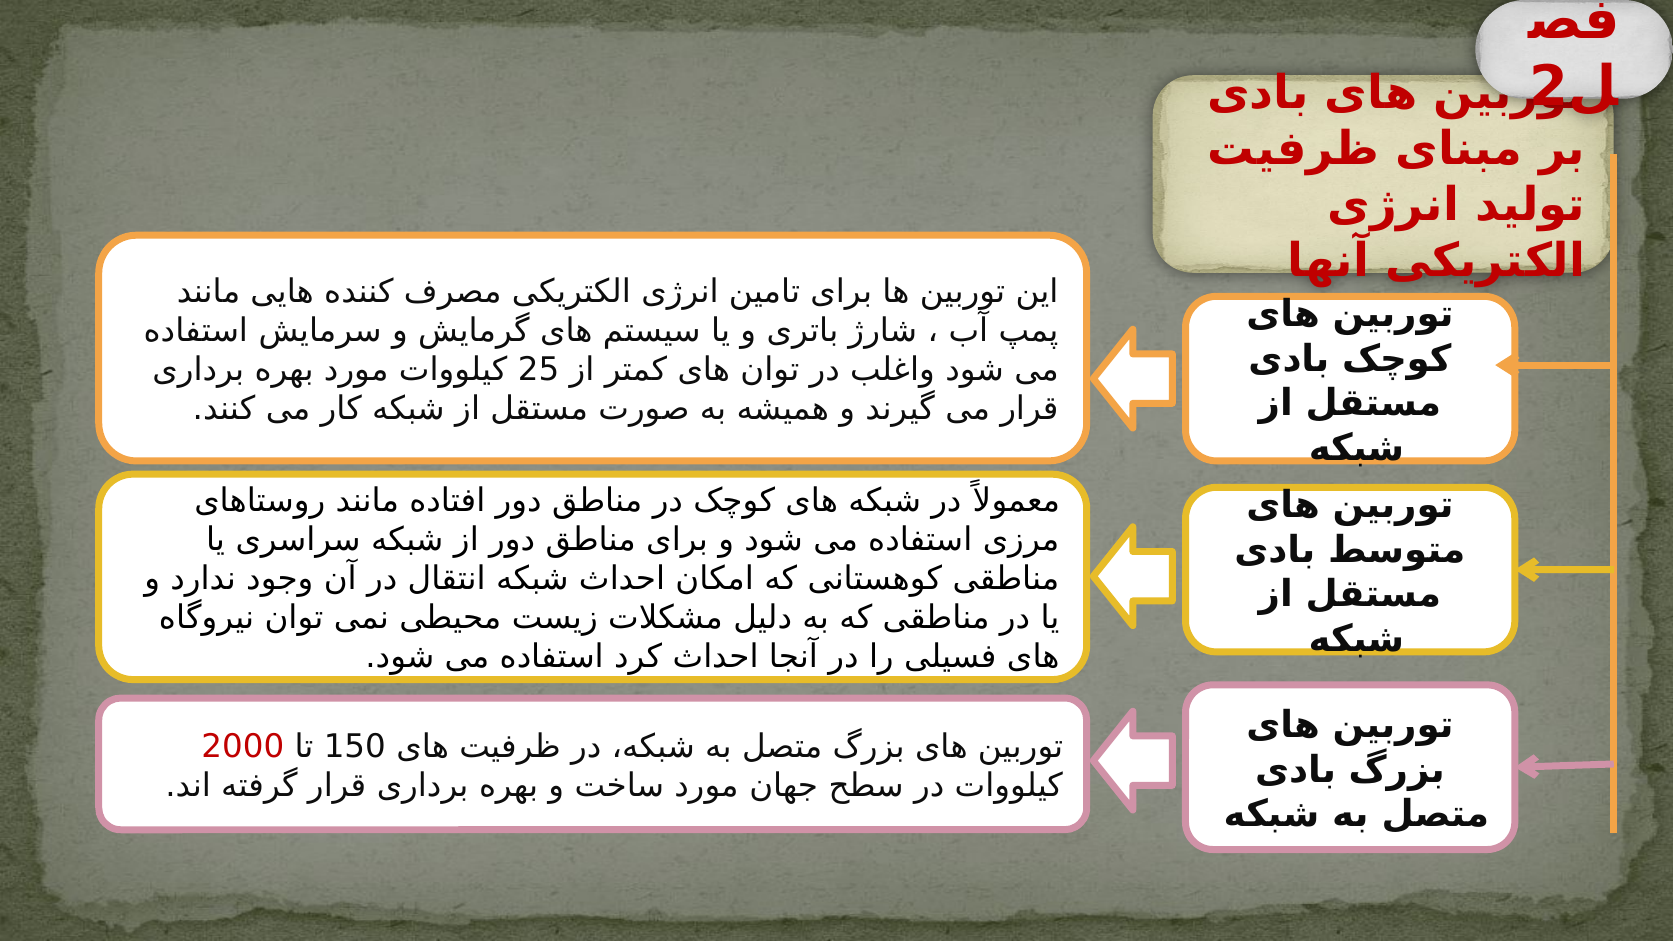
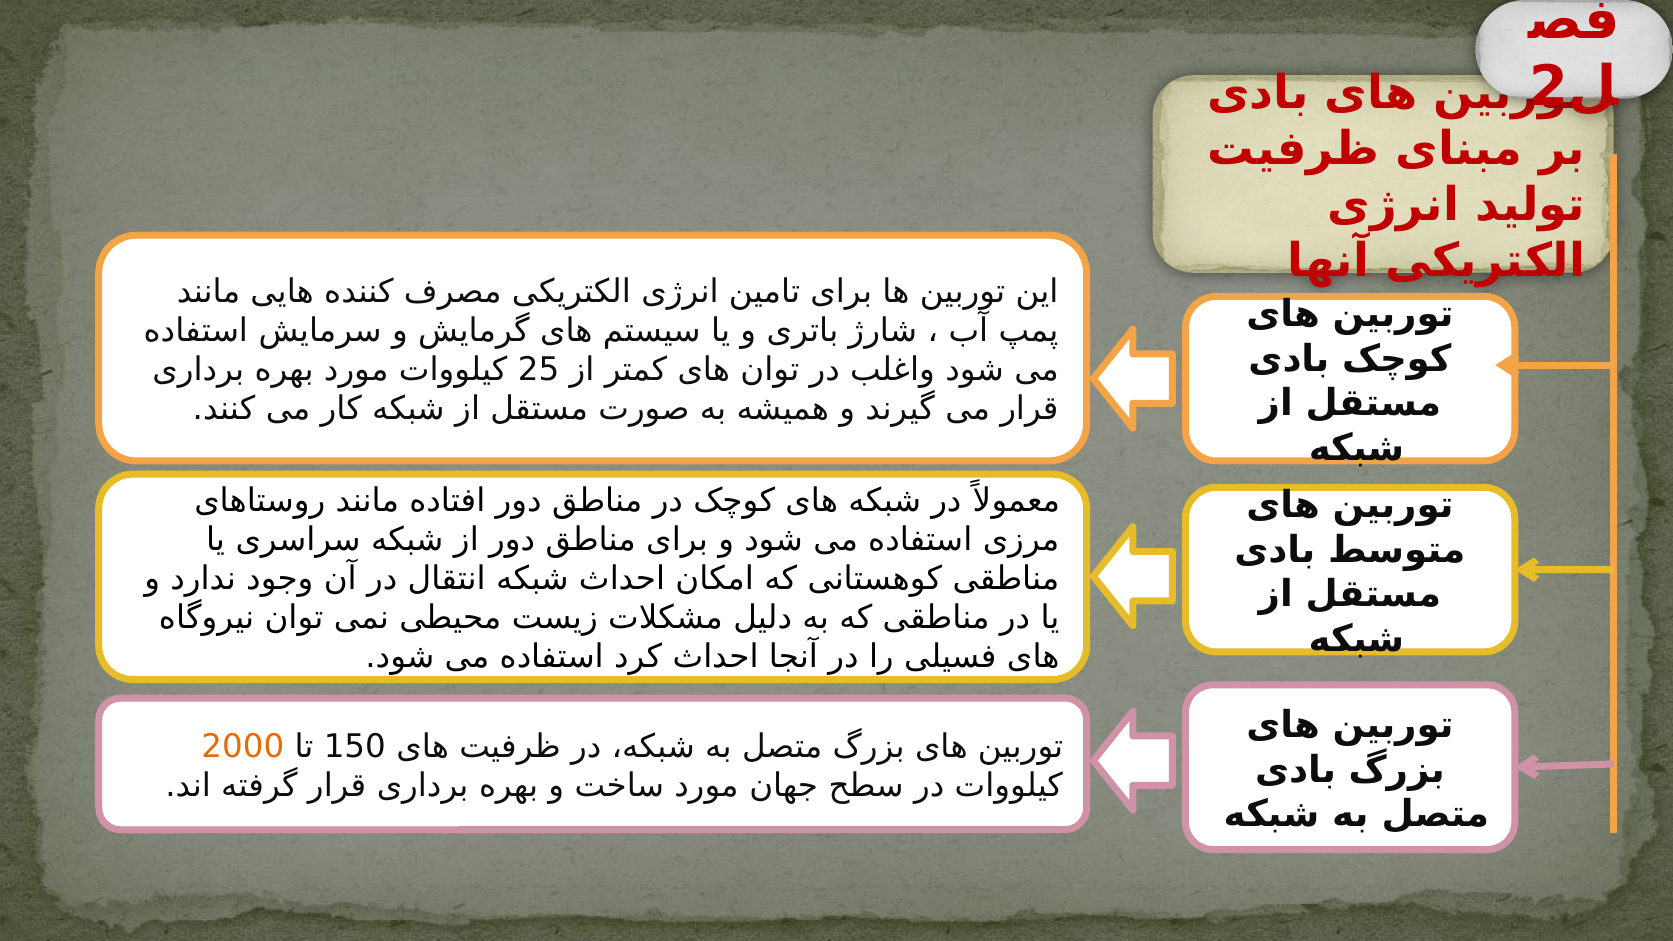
2000 colour: red -> orange (243, 747)
